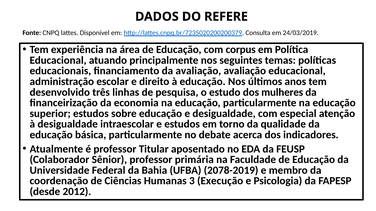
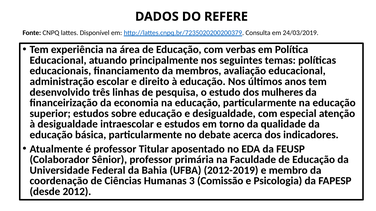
corpus: corpus -> verbas (241, 50)
da avaliação: avaliação -> membros (198, 71)
2078-2019: 2078-2019 -> 2012-2019 (231, 171)
Execução: Execução -> Comissão (220, 181)
